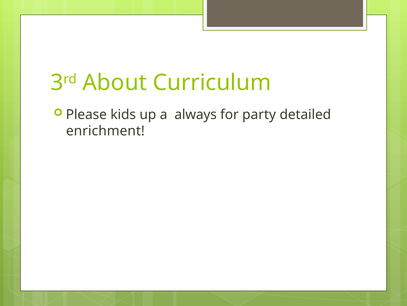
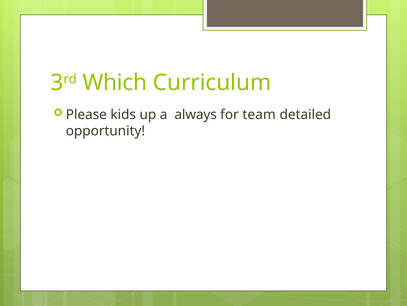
About: About -> Which (115, 83)
party: party -> team (259, 115)
enrichment: enrichment -> opportunity (105, 131)
